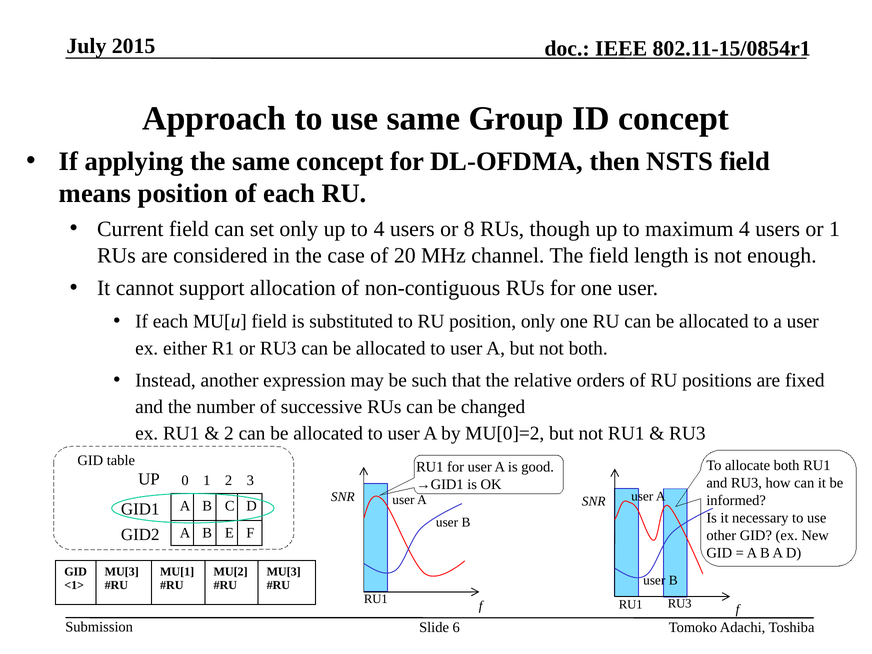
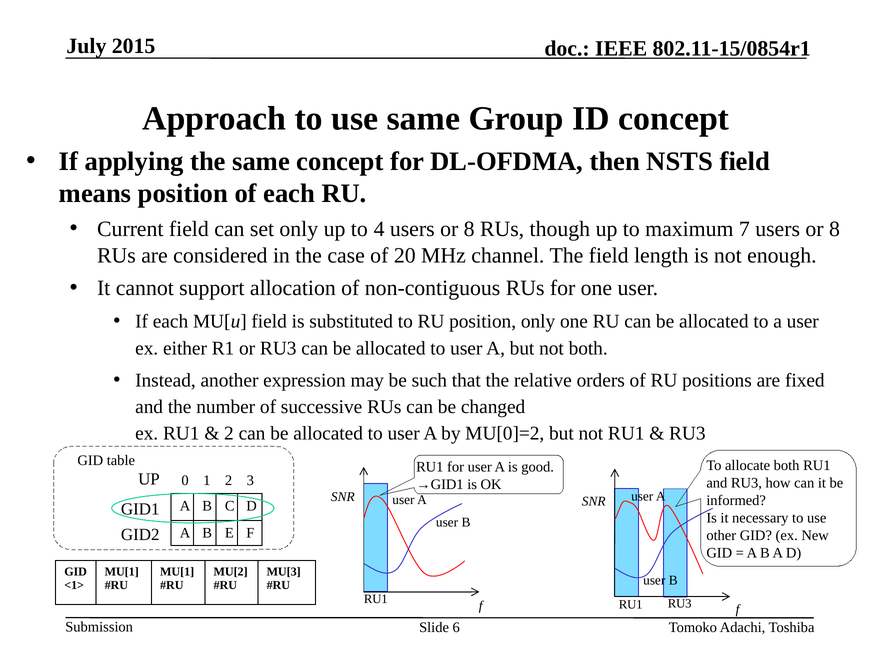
maximum 4: 4 -> 7 (744, 229)
1: 1 -> 8 (834, 229)
MU[3: MU[3 -> MU[1 (122, 572)
